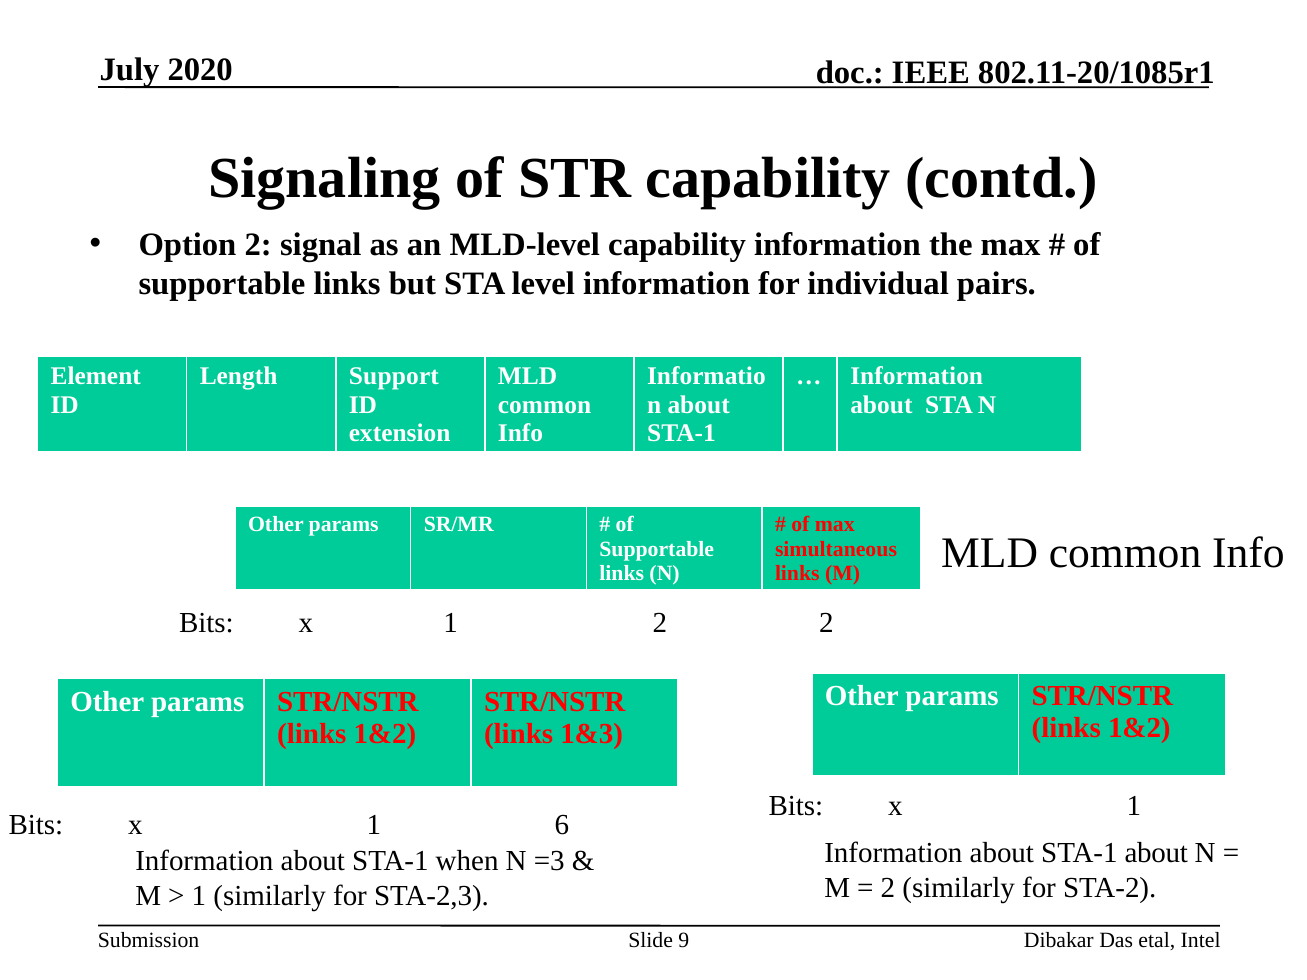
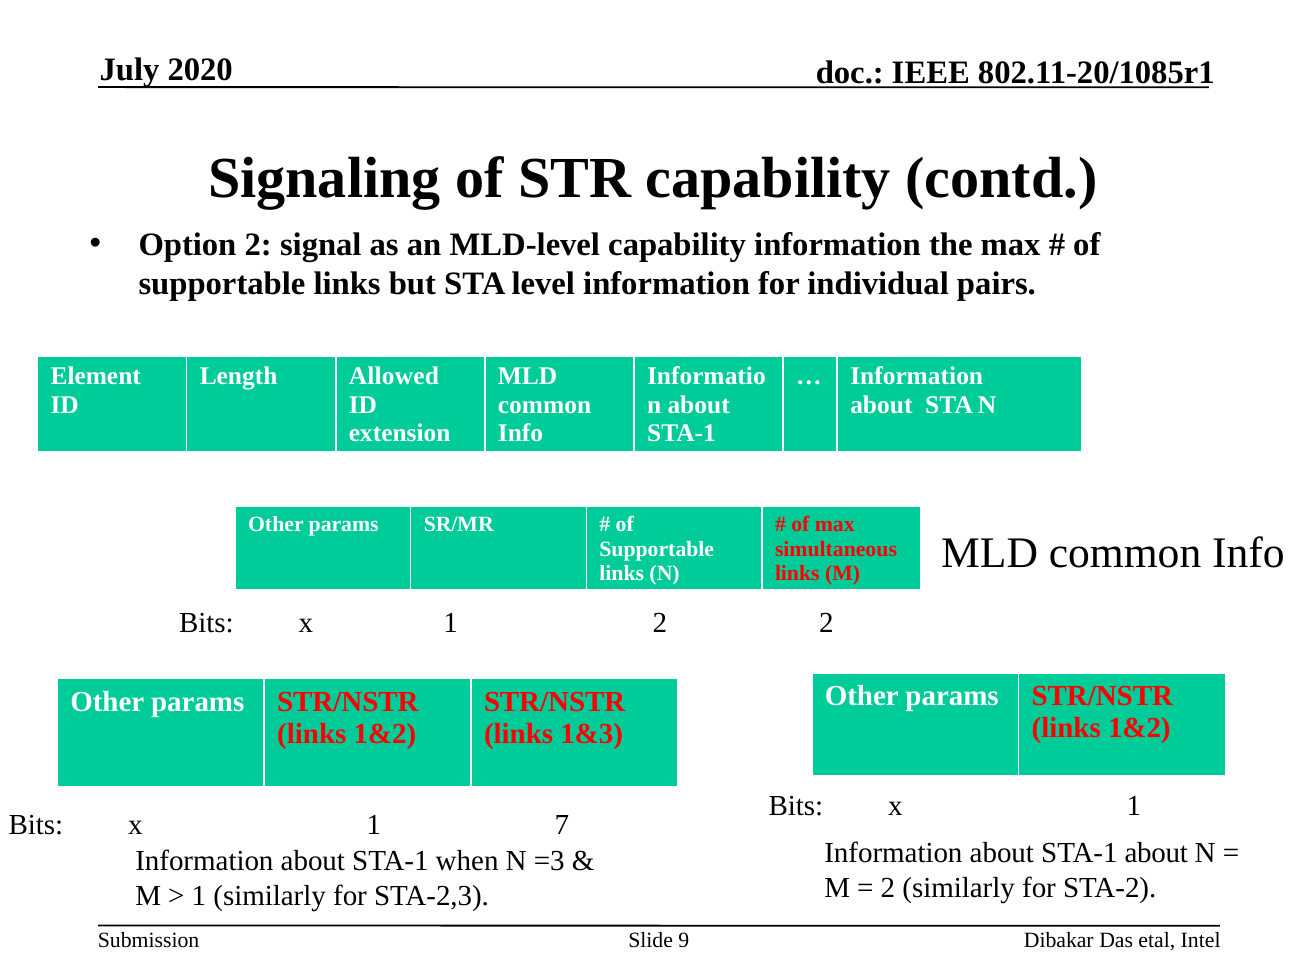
Support: Support -> Allowed (394, 377)
6: 6 -> 7 (562, 825)
